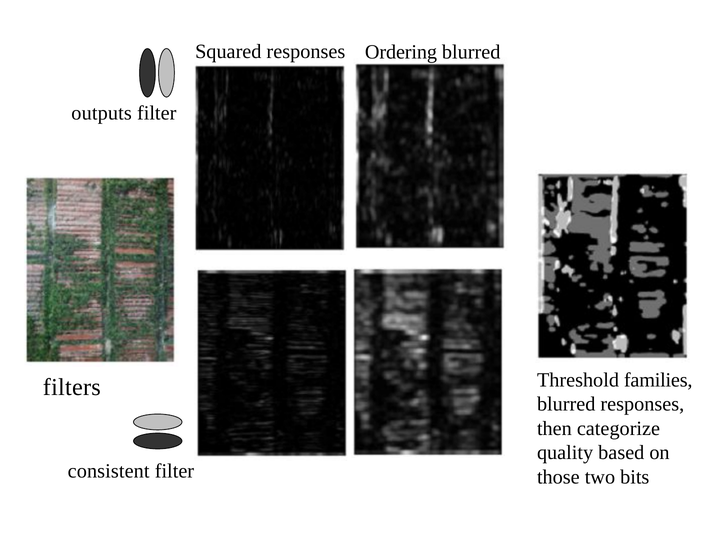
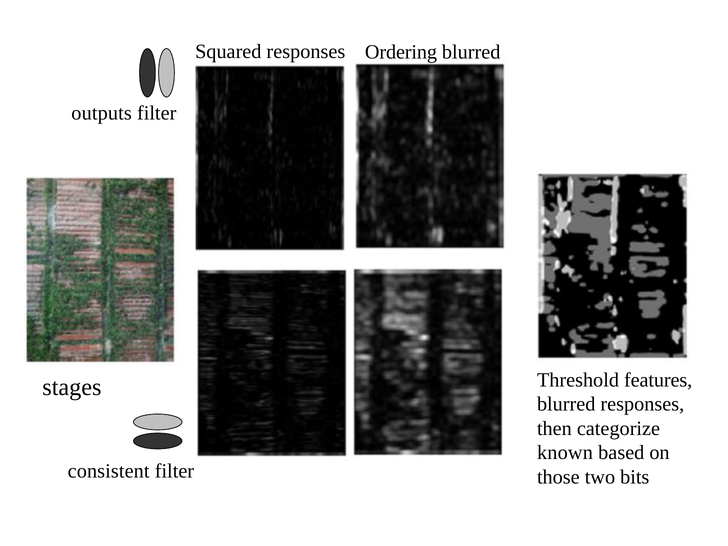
families: families -> features (658, 380)
filters: filters -> stages (72, 387)
quality: quality -> known (565, 453)
